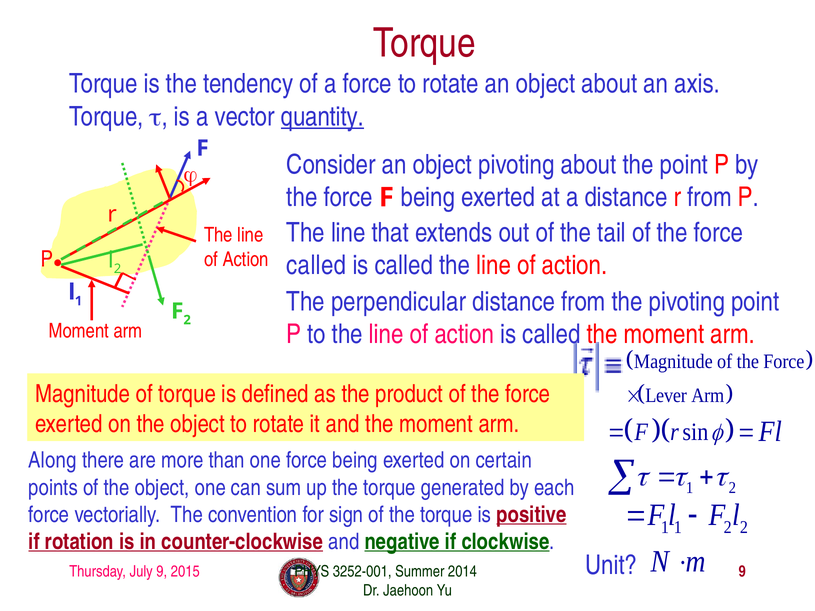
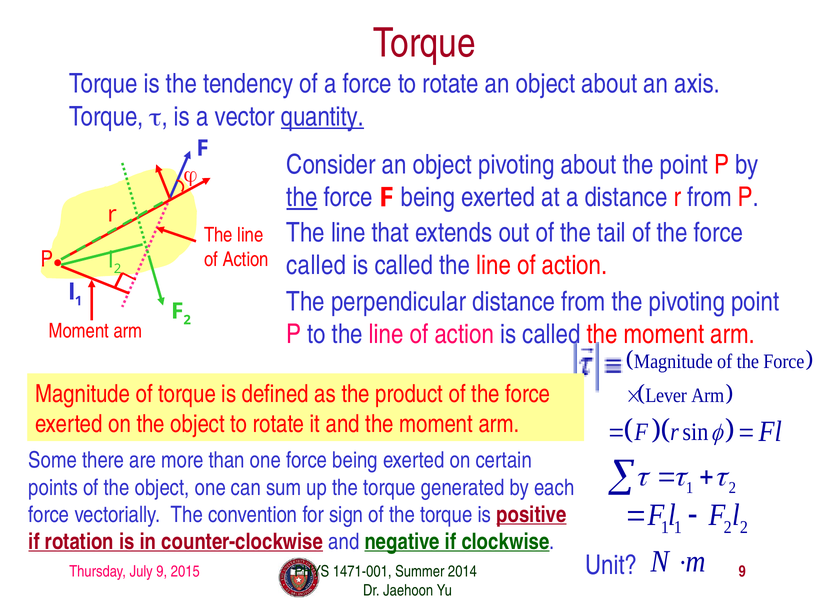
the underline: none -> present (302, 197)
Along: Along -> Some (53, 461)
3252-001: 3252-001 -> 1471-001 (362, 572)
